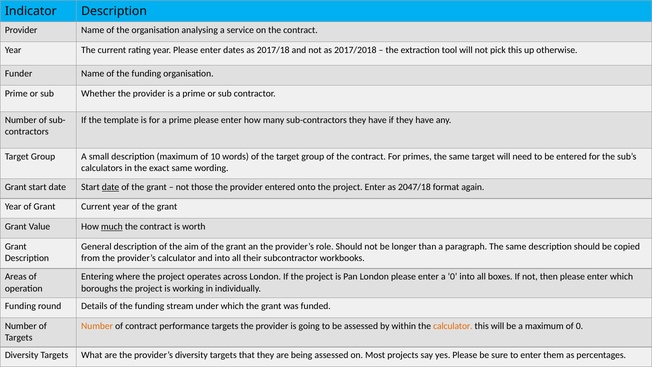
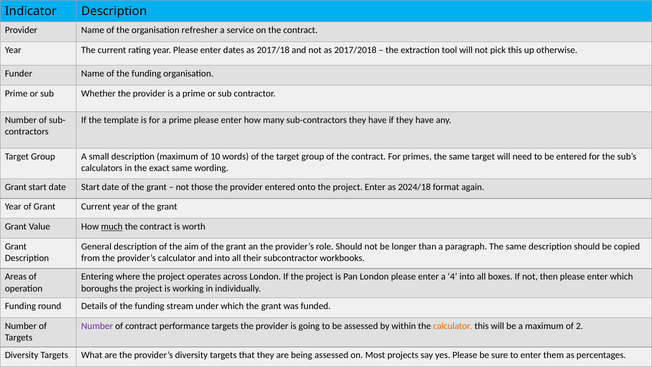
analysing: analysing -> refresher (200, 30)
date underline: present -> none (111, 187)
2047/18: 2047/18 -> 2024/18 (414, 187)
a 0: 0 -> 4 (453, 277)
Number colour: orange -> purple (97, 326)
of 0: 0 -> 2 (580, 326)
